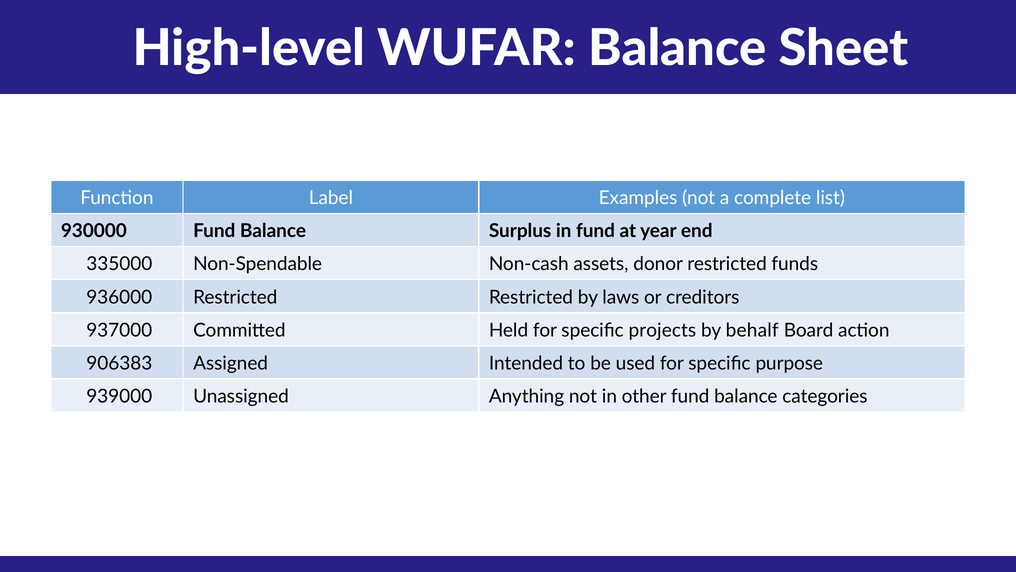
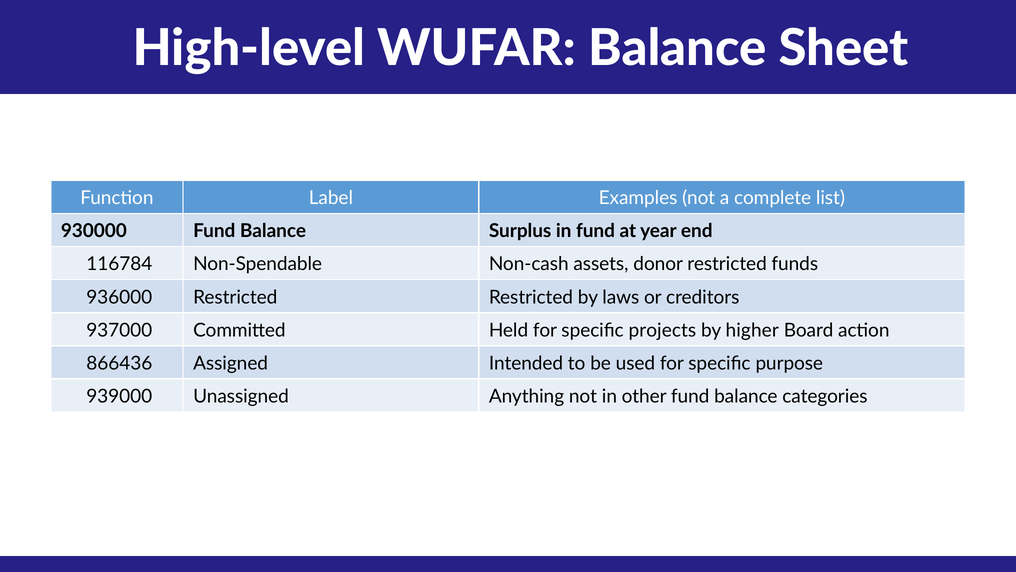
335000: 335000 -> 116784 (119, 264)
behalf: behalf -> higher (752, 330)
906383: 906383 -> 866436 (119, 363)
